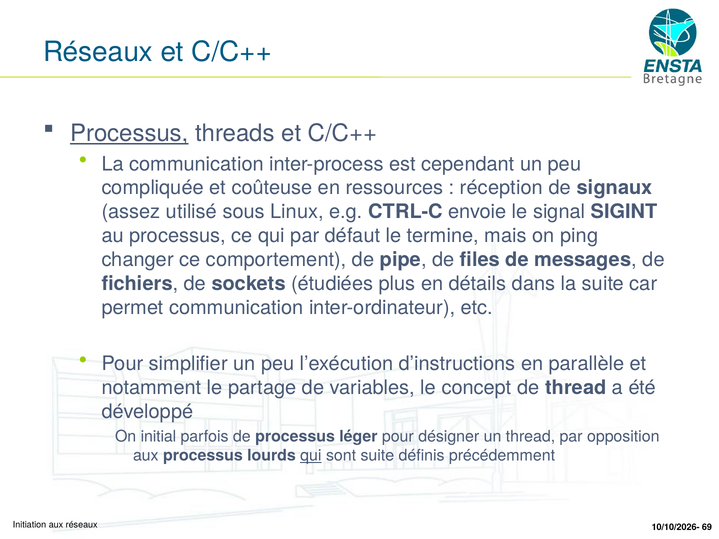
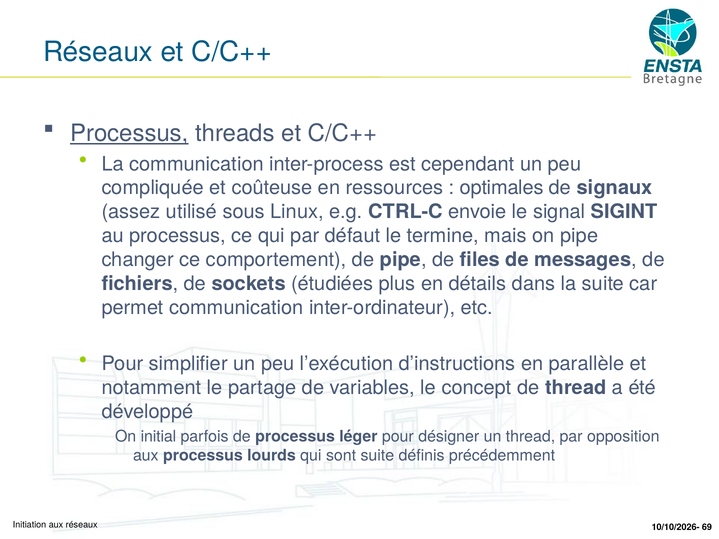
réception: réception -> optimales (502, 188)
on ping: ping -> pipe (579, 236)
qui underline: present -> none (311, 456)
